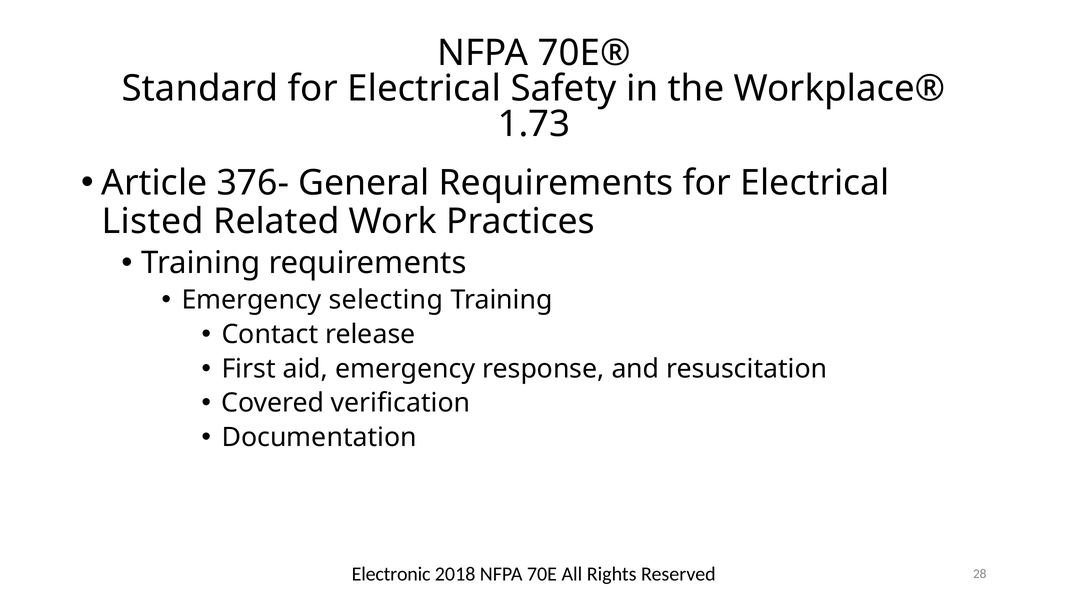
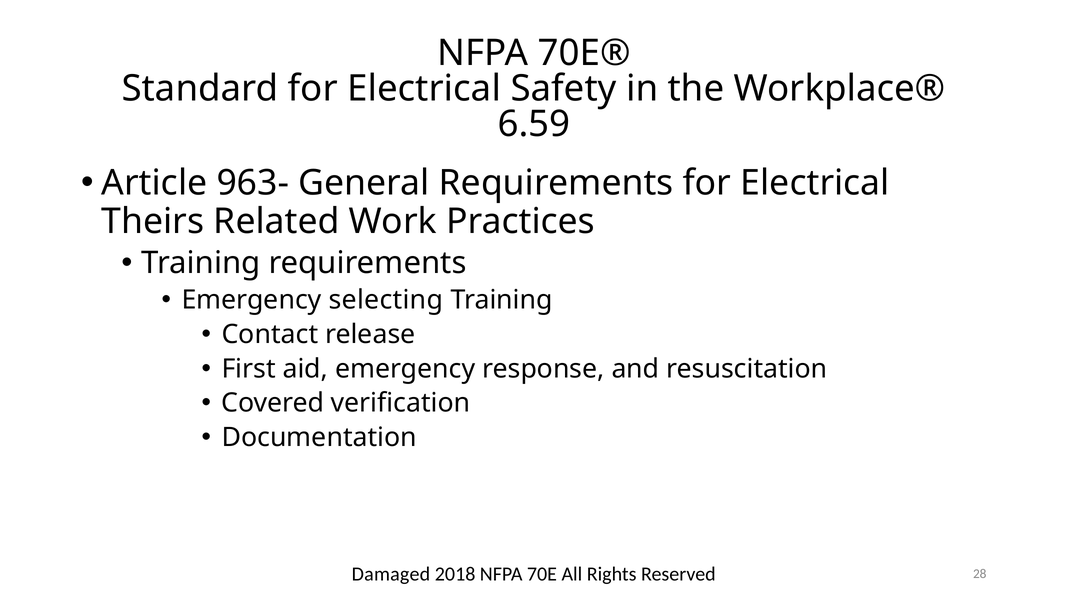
1.73: 1.73 -> 6.59 (534, 124)
376-: 376- -> 963- (253, 183)
Listed: Listed -> Theirs (153, 221)
Electronic: Electronic -> Damaged (391, 574)
